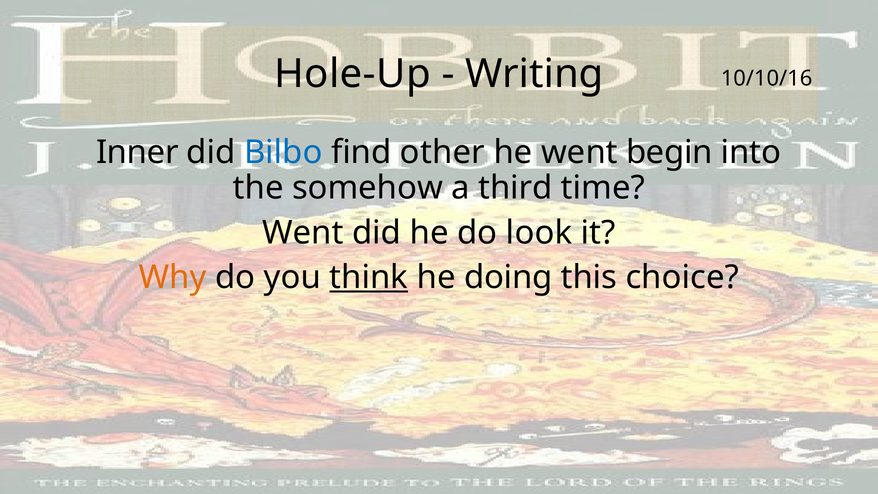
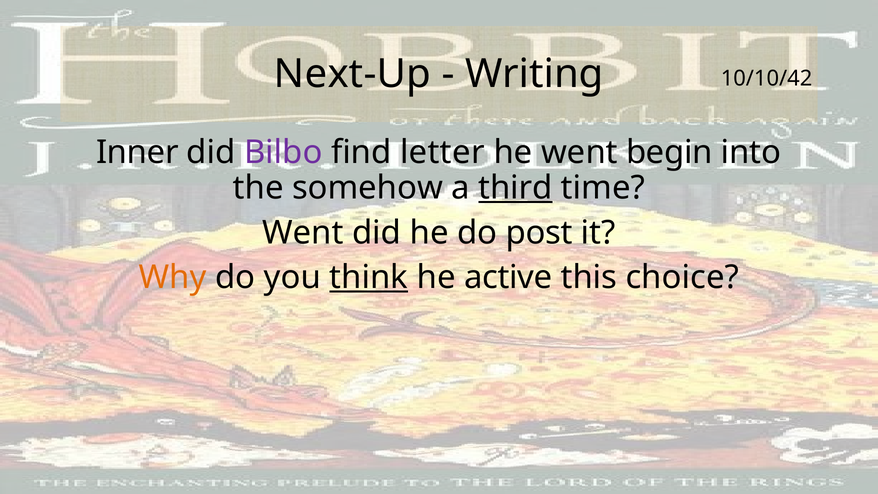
Hole-Up: Hole-Up -> Next-Up (353, 74)
10/10/16: 10/10/16 -> 10/10/42 (767, 79)
Bilbo colour: blue -> purple (283, 152)
other: other -> letter (442, 152)
third underline: none -> present (515, 188)
look: look -> post (539, 233)
doing: doing -> active (508, 277)
